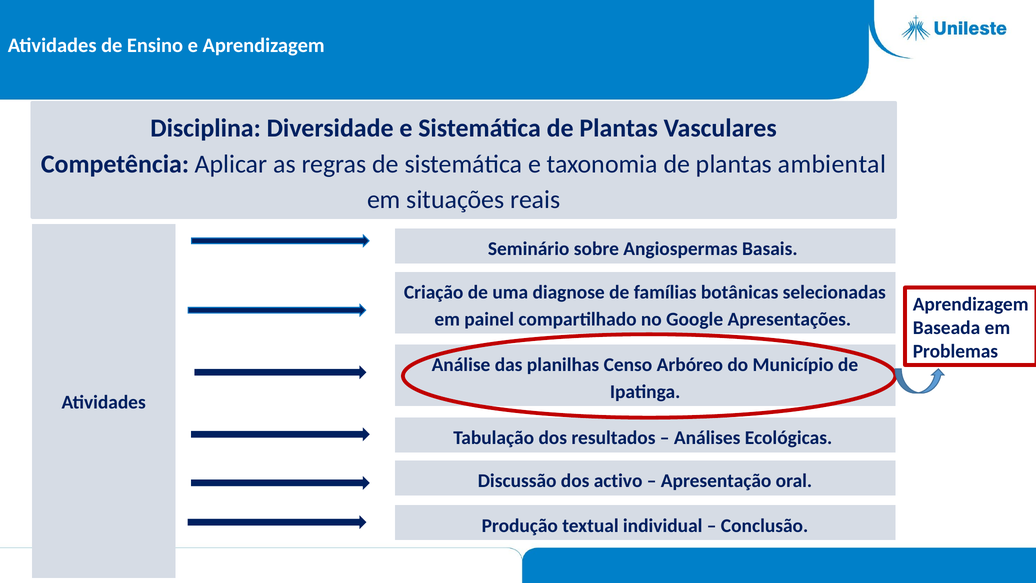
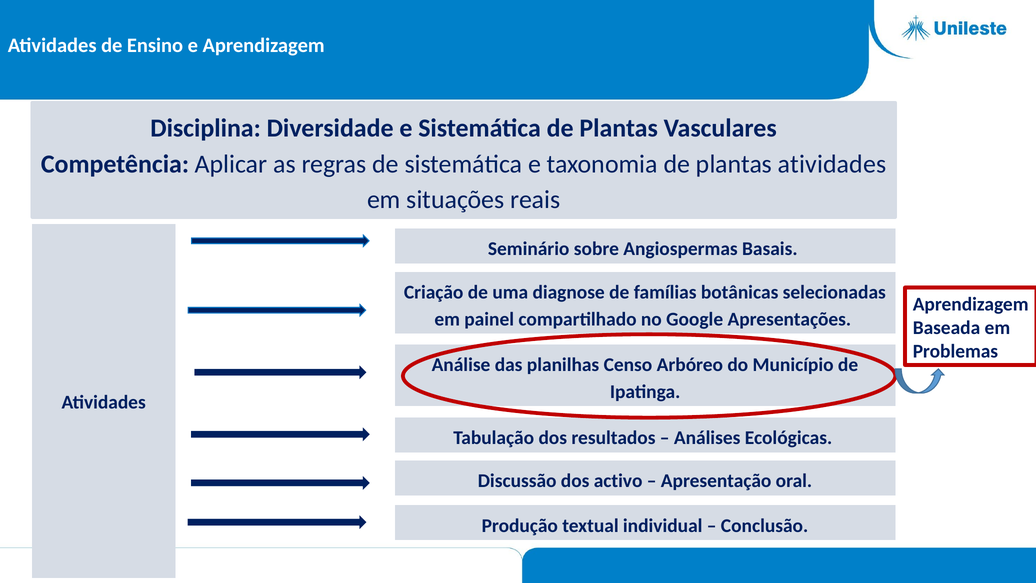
plantas ambiental: ambiental -> atividades (832, 164)
